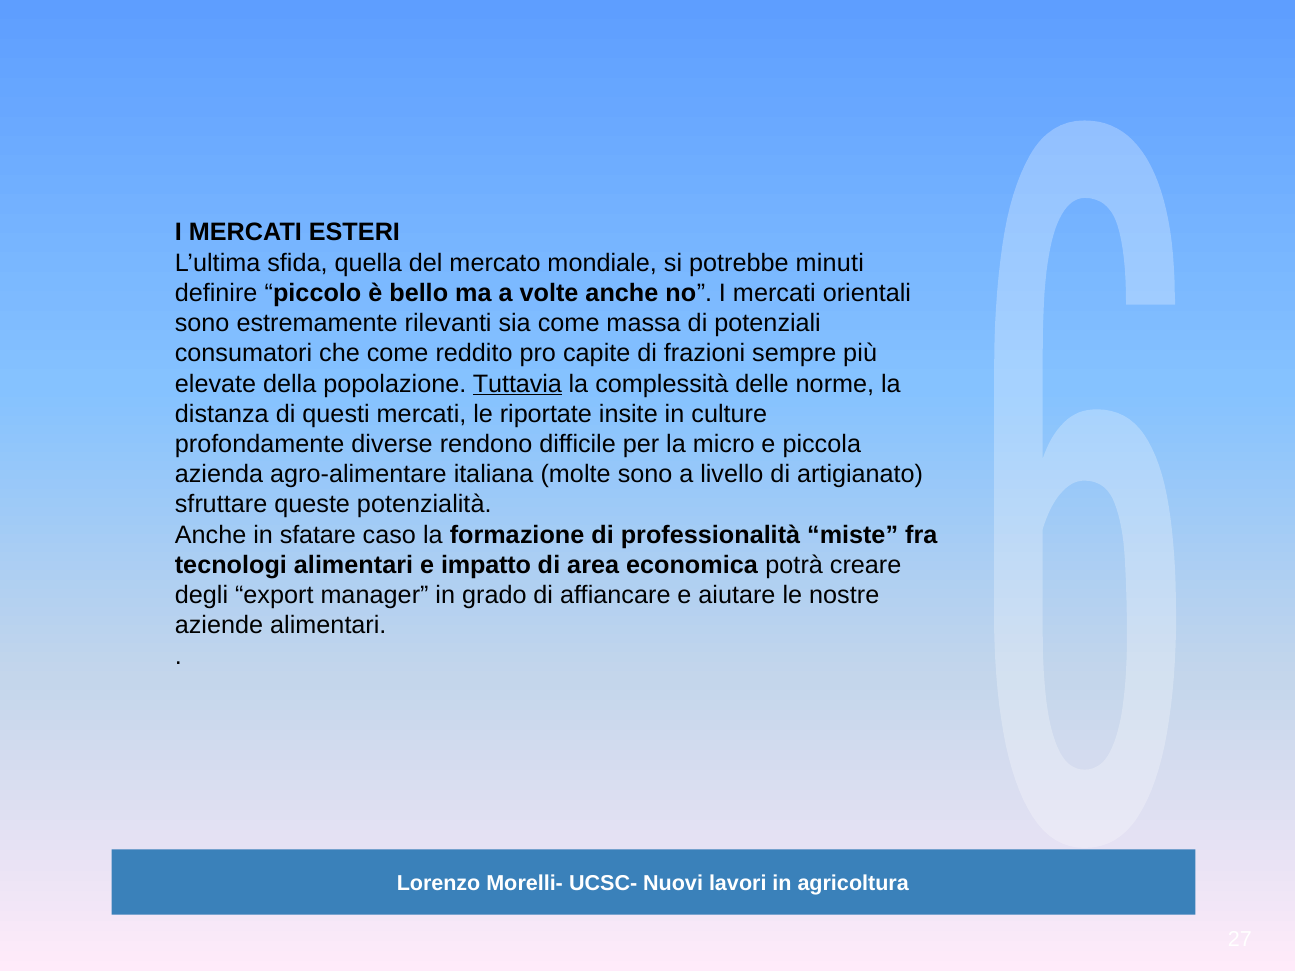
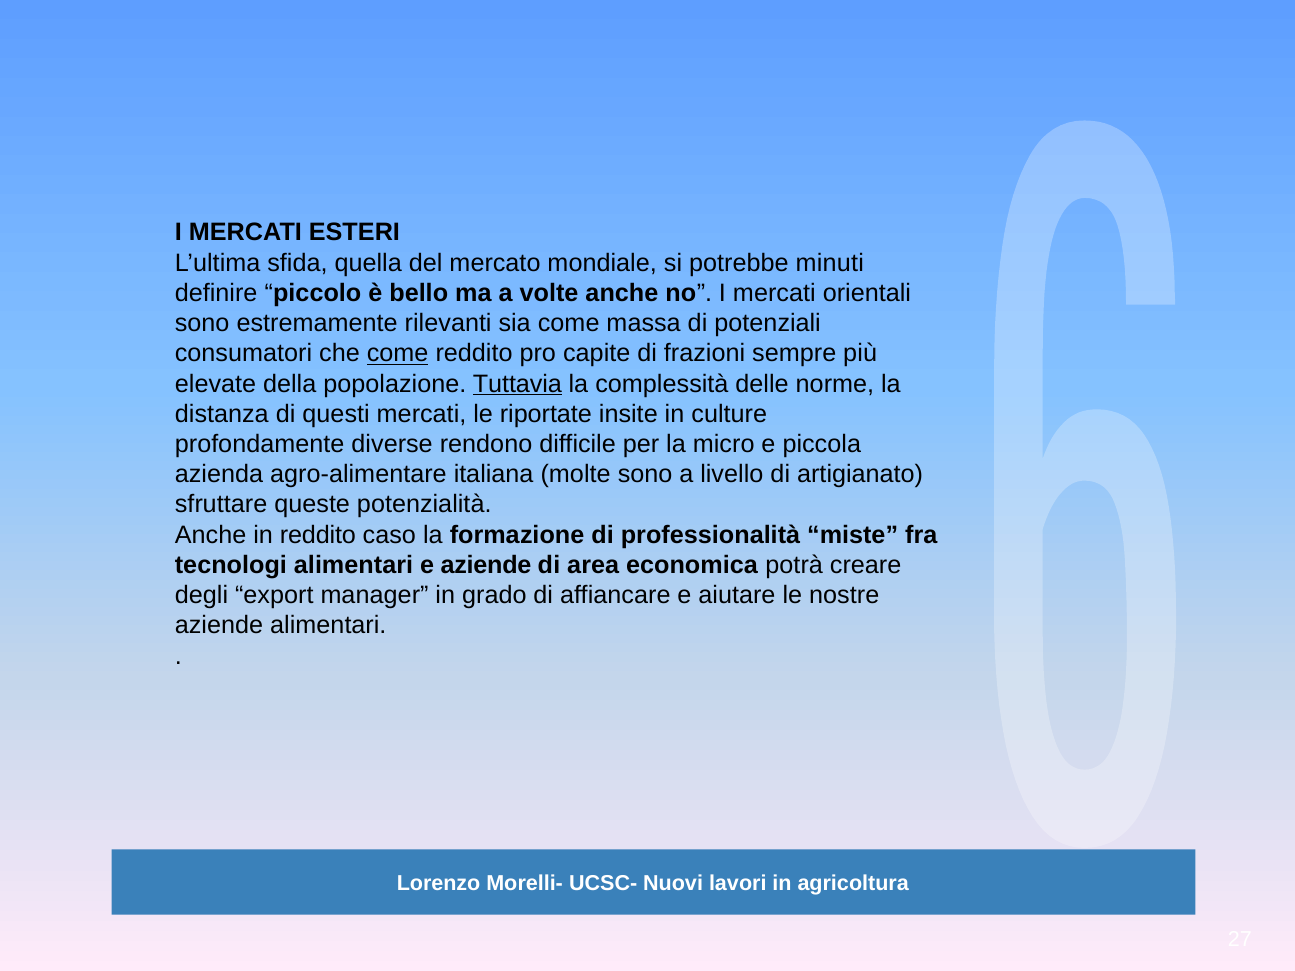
come underline: none -> present (398, 354)
in sfatare: sfatare -> reddito (318, 535)
e impatto: impatto -> aziende (486, 565)
